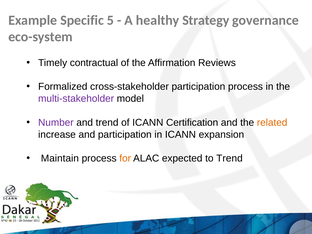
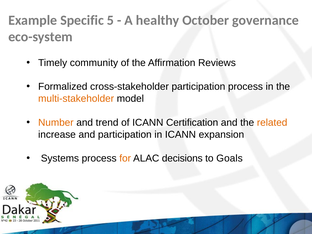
Strategy: Strategy -> October (206, 20)
contractual: contractual -> community (94, 63)
multi-stakeholder colour: purple -> orange (76, 99)
Number colour: purple -> orange (56, 123)
Maintain: Maintain -> Systems (60, 158)
expected: expected -> decisions (182, 158)
to Trend: Trend -> Goals (230, 158)
